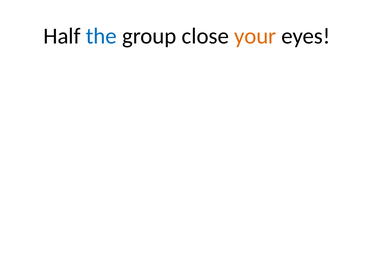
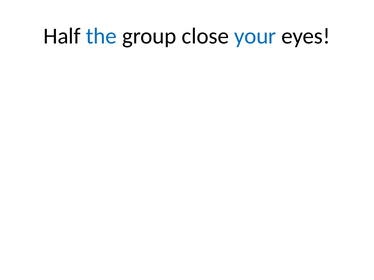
your colour: orange -> blue (255, 36)
